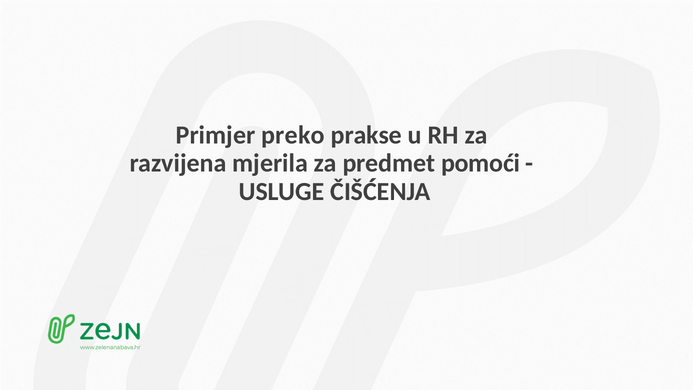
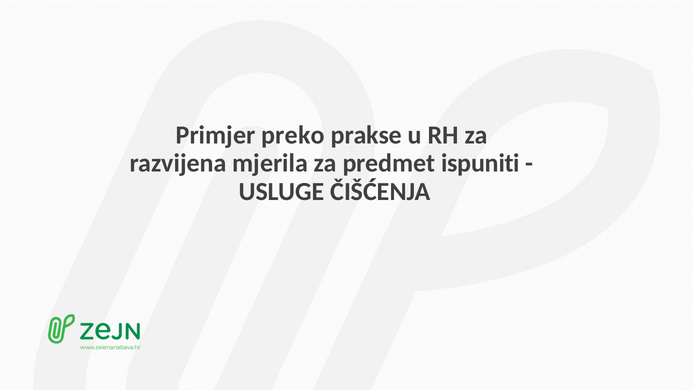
pomoći: pomoći -> ispuniti (481, 163)
